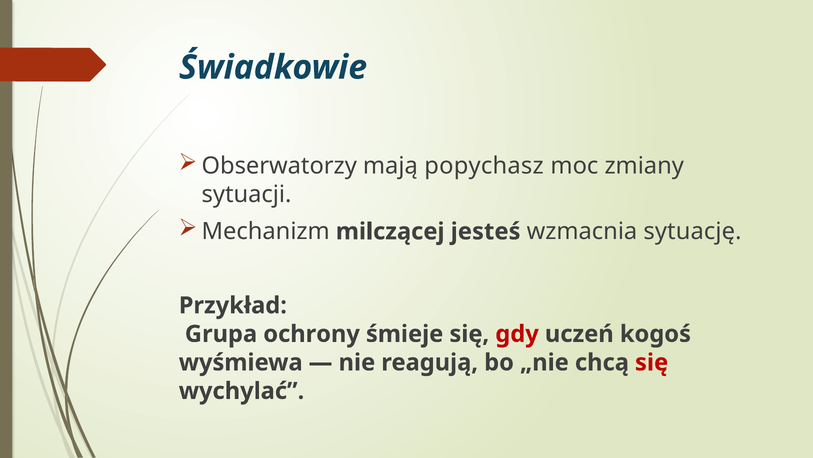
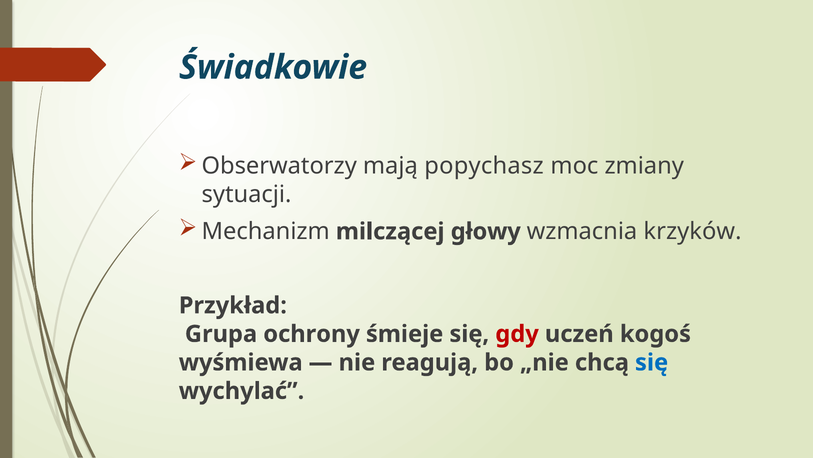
jesteś: jesteś -> głowy (486, 231)
sytuację: sytuację -> krzyków (692, 231)
się colour: red -> blue (652, 362)
